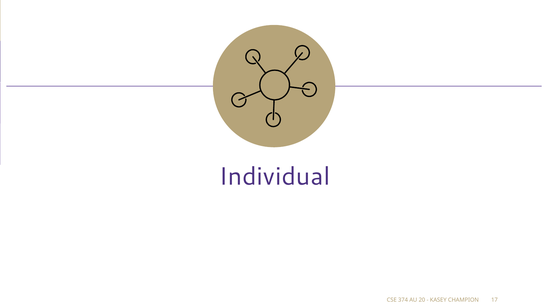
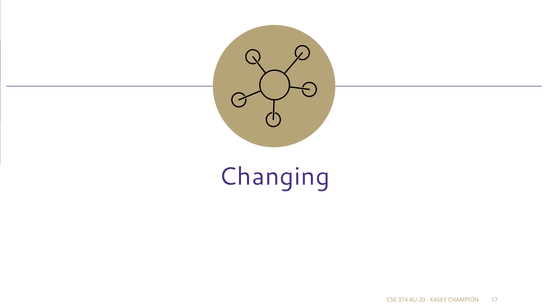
Individual: Individual -> Changing (274, 177)
